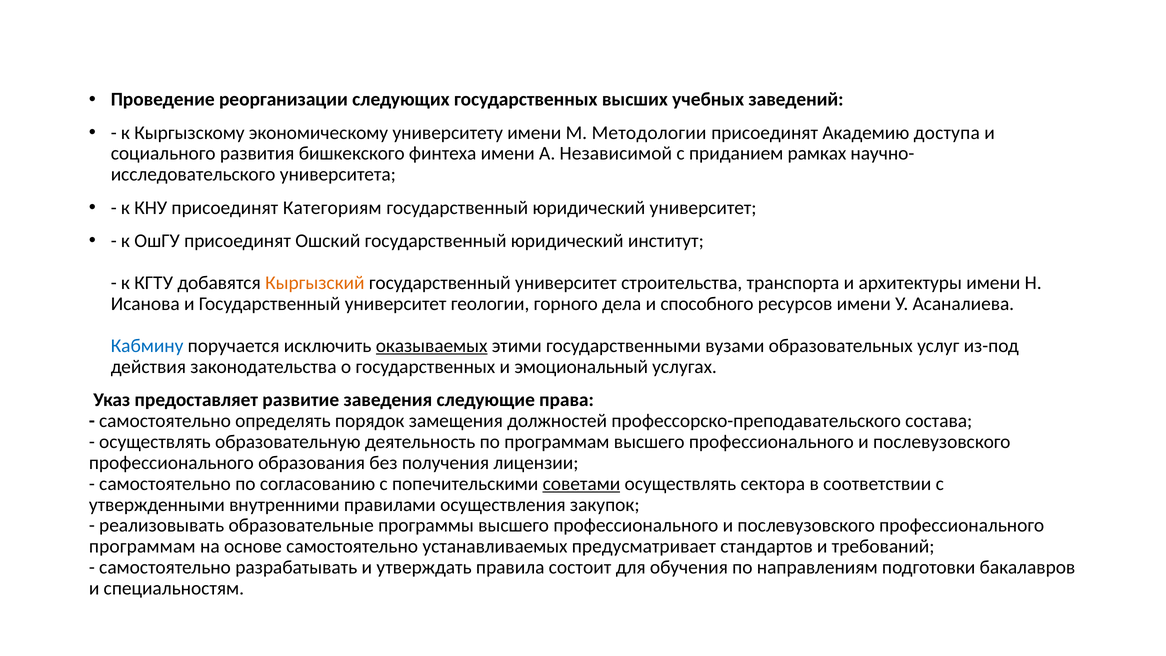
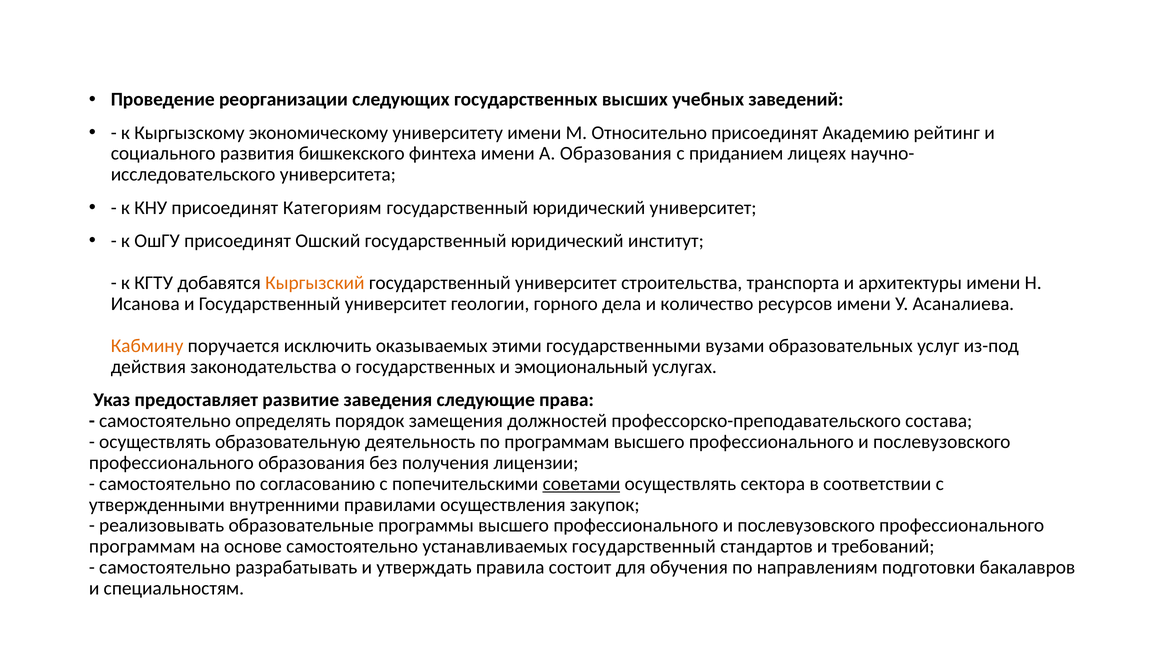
Методологии: Методологии -> Относительно (649, 133)
доступа: доступа -> рейтинг (947, 133)
А Независимой: Независимой -> Образования (616, 154)
рамках: рамках -> лицеях (817, 154)
способного: способного -> количество (707, 304)
Кабмину colour: blue -> orange (147, 346)
оказываемых underline: present -> none (432, 346)
устанавливаемых предусматривает: предусматривает -> государственный (644, 546)
